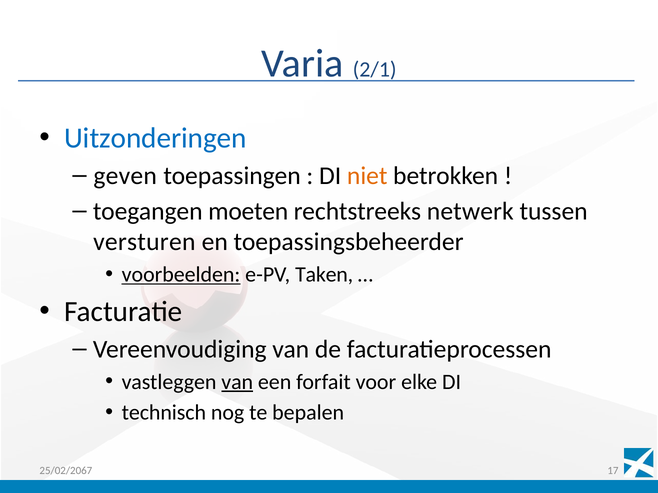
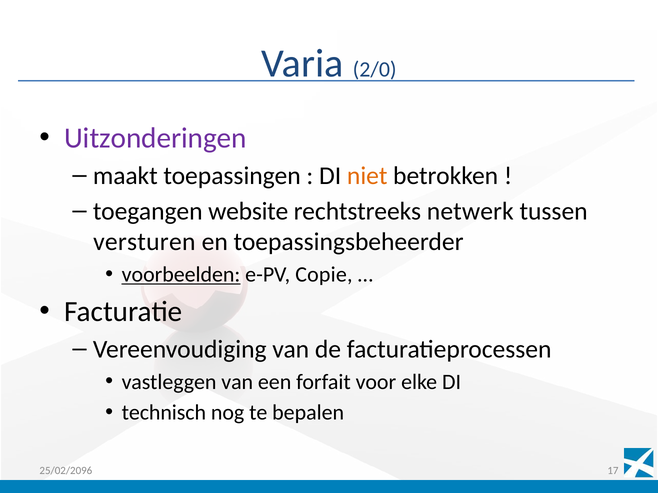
2/1: 2/1 -> 2/0 (375, 70)
Uitzonderingen colour: blue -> purple (155, 138)
geven: geven -> maakt (125, 176)
moeten: moeten -> website (248, 212)
Taken: Taken -> Copie (324, 275)
van underline: present -> none (237, 382)
25/02/2067: 25/02/2067 -> 25/02/2096 (66, 471)
